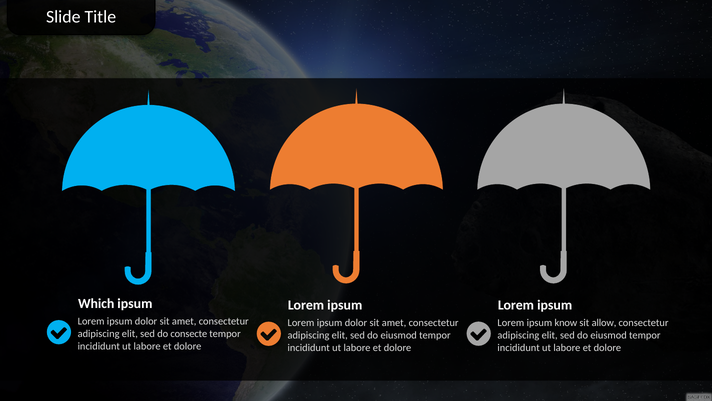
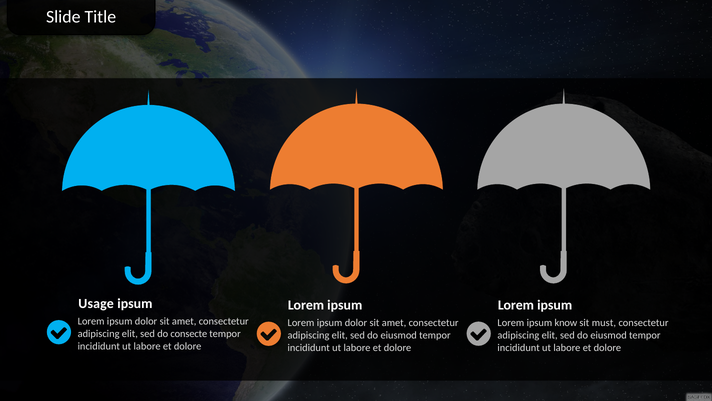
Which: Which -> Usage (96, 303)
allow: allow -> must (604, 322)
